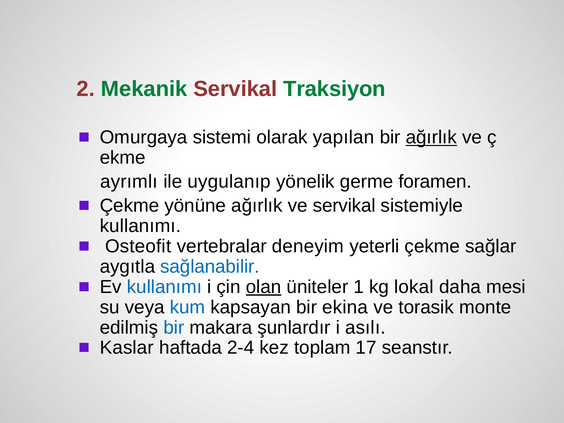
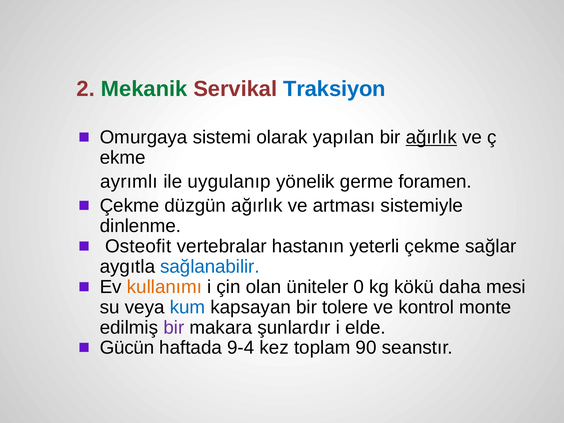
Traksiyon colour: green -> blue (334, 89)
yönüne: yönüne -> düzgün (195, 206)
ve servikal: servikal -> artması (344, 206)
kullanımı: kullanımı -> dinlenme (140, 226)
deneyim: deneyim -> hastanın (308, 246)
kullanımı colour: blue -> orange (164, 287)
olan underline: present -> none (264, 287)
1: 1 -> 0 (359, 287)
lokal: lokal -> kökü (414, 287)
ekina: ekina -> tolere (345, 307)
torasik: torasik -> kontrol (426, 307)
bir colour: blue -> purple (174, 327)
asılı: asılı -> elde (365, 327)
Kaslar: Kaslar -> Gücün (127, 348)
2-4: 2-4 -> 9-4 (241, 348)
17: 17 -> 90 (366, 348)
